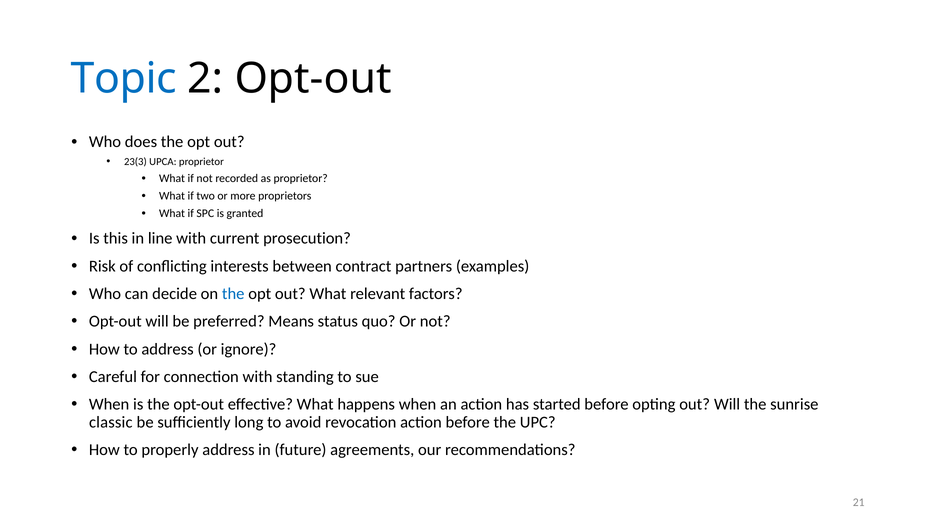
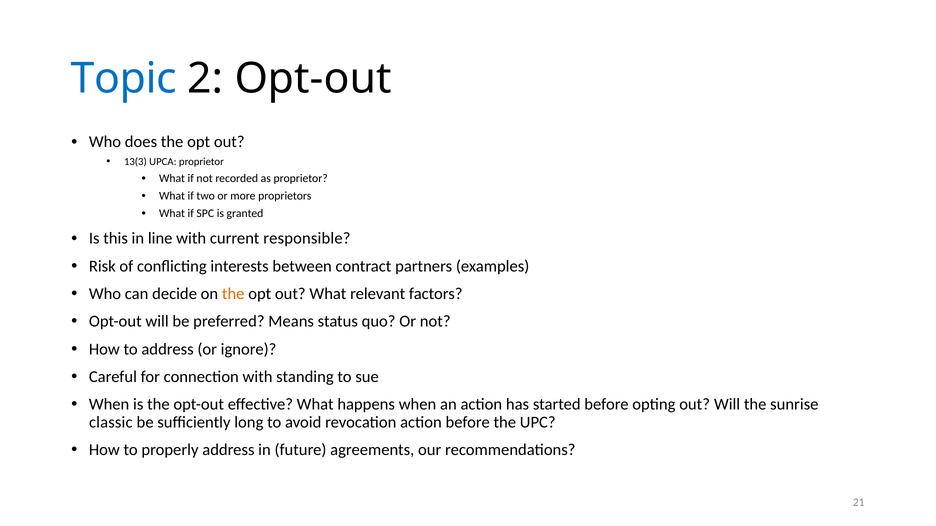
23(3: 23(3 -> 13(3 (135, 162)
prosecution: prosecution -> responsible (307, 239)
the colour: blue -> orange (233, 294)
